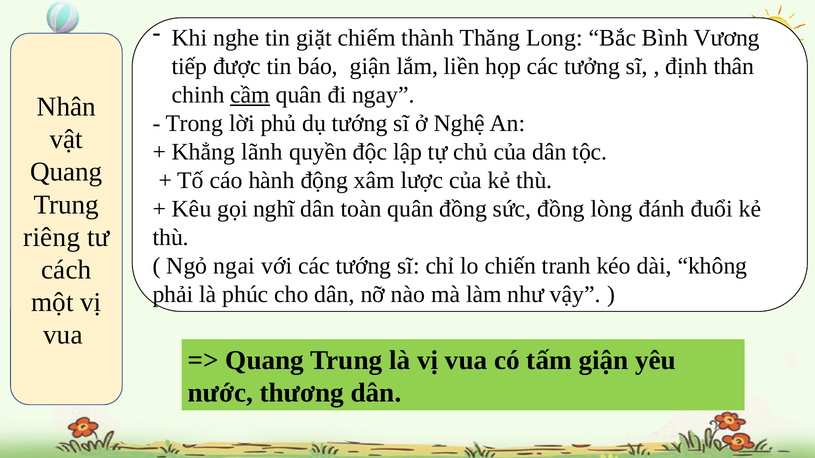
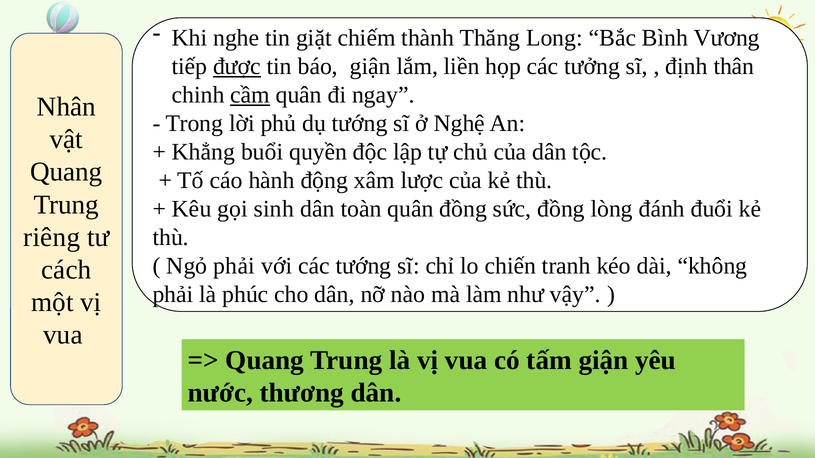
được underline: none -> present (237, 67)
lãnh: lãnh -> buổi (262, 152)
nghĩ: nghĩ -> sinh (274, 209)
Ngỏ ngai: ngai -> phải (234, 266)
